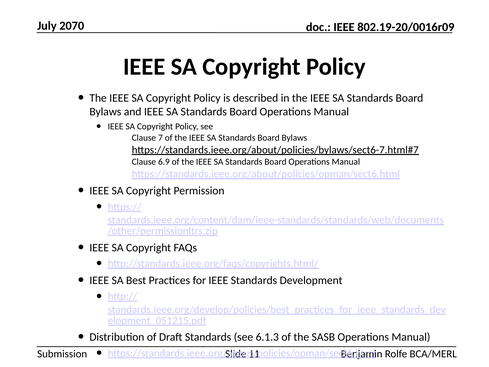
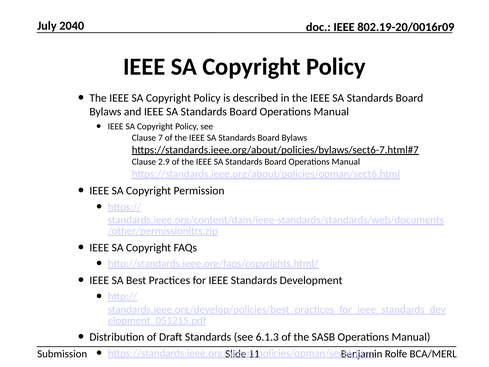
2070: 2070 -> 2040 (72, 26)
6.9: 6.9 -> 2.9 (164, 162)
